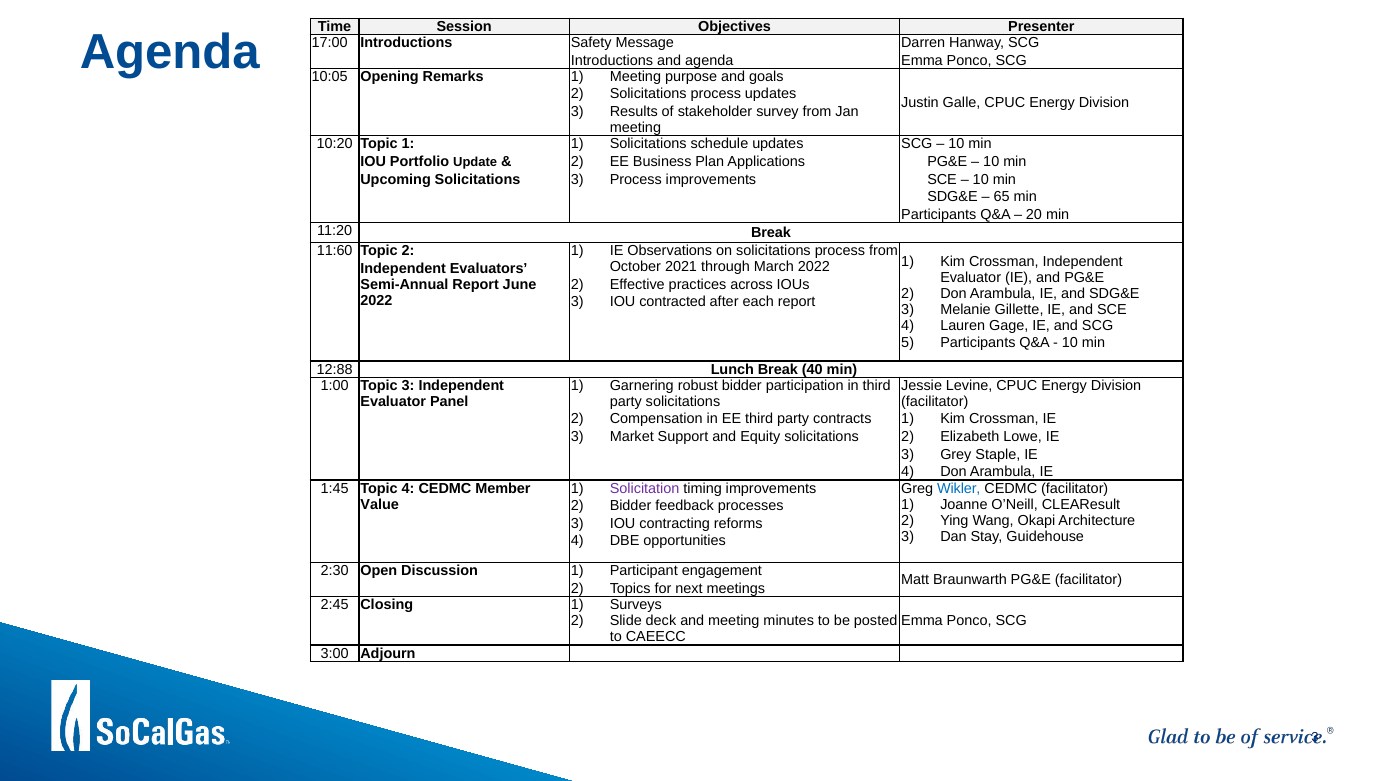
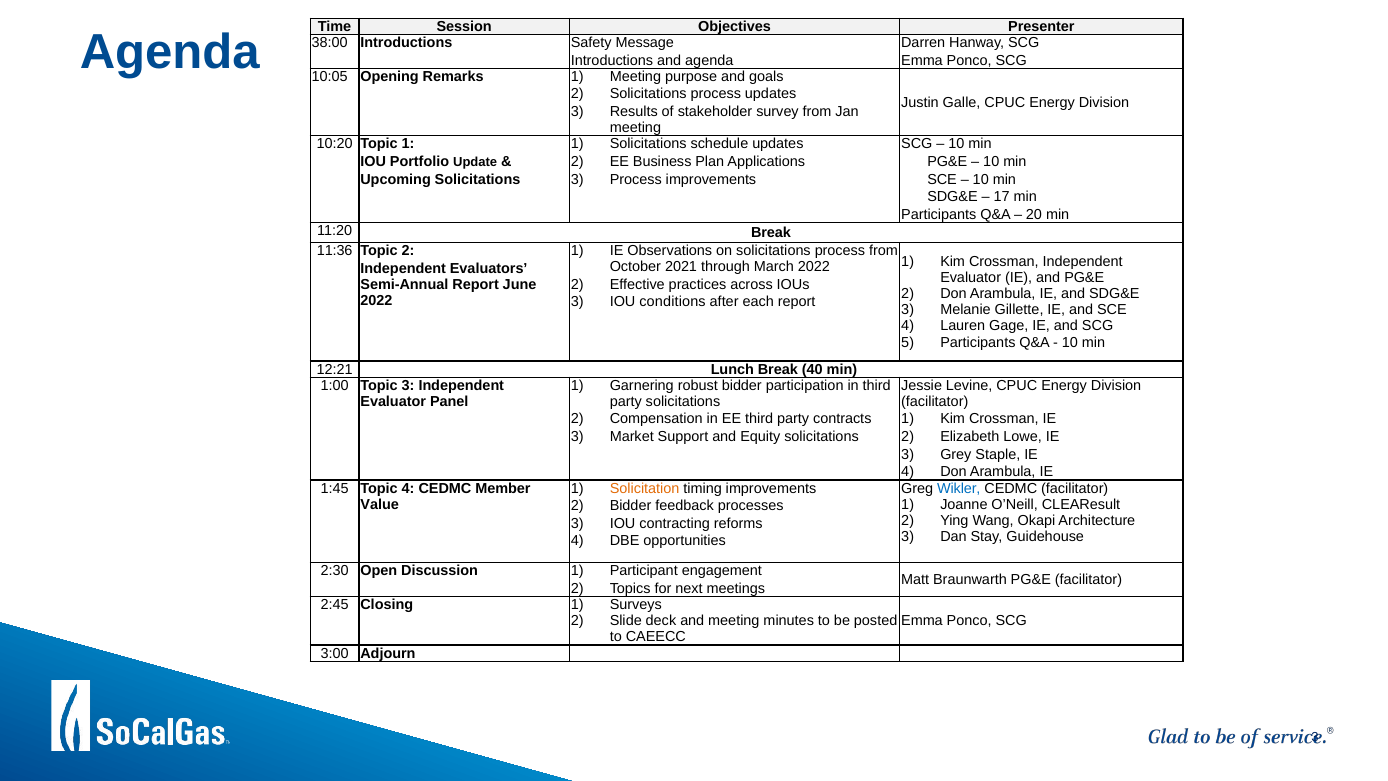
17:00: 17:00 -> 38:00 (330, 43)
65: 65 -> 17 (1002, 197)
11:60: 11:60 -> 11:36 (335, 251)
contracted: contracted -> conditions (673, 302)
12:88: 12:88 -> 12:21 (335, 369)
Solicitation colour: purple -> orange (645, 488)
